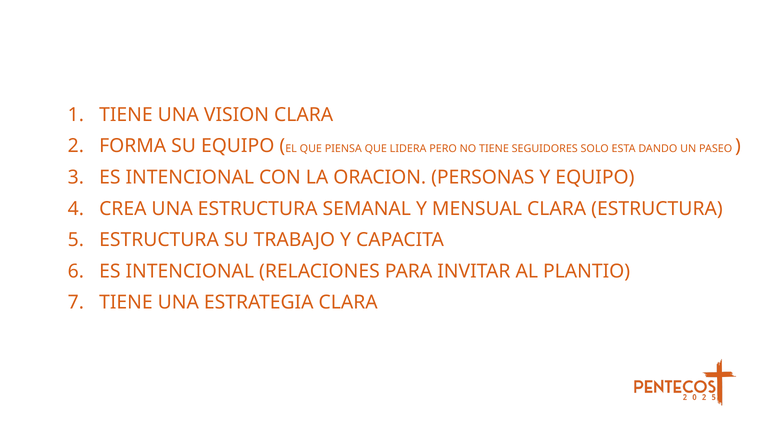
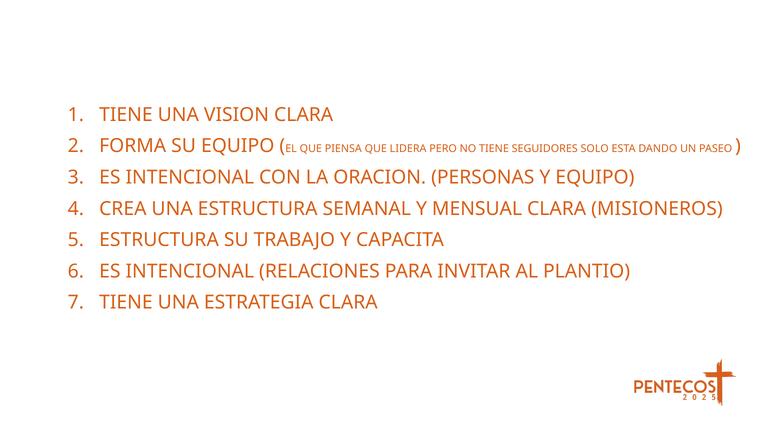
CLARA ESTRUCTURA: ESTRUCTURA -> MISIONEROS (657, 209)
